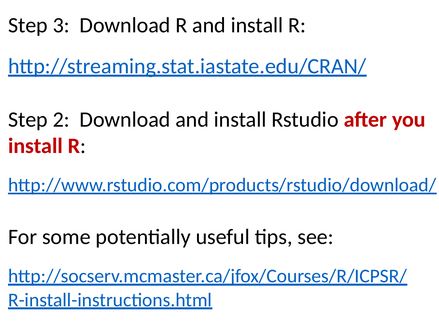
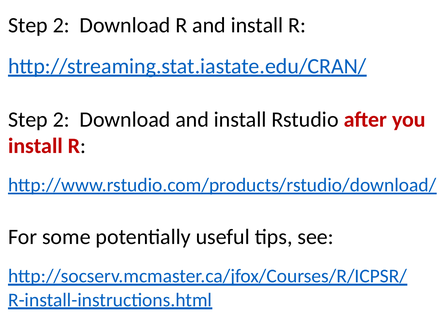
3: 3 -> 2 (61, 25)
